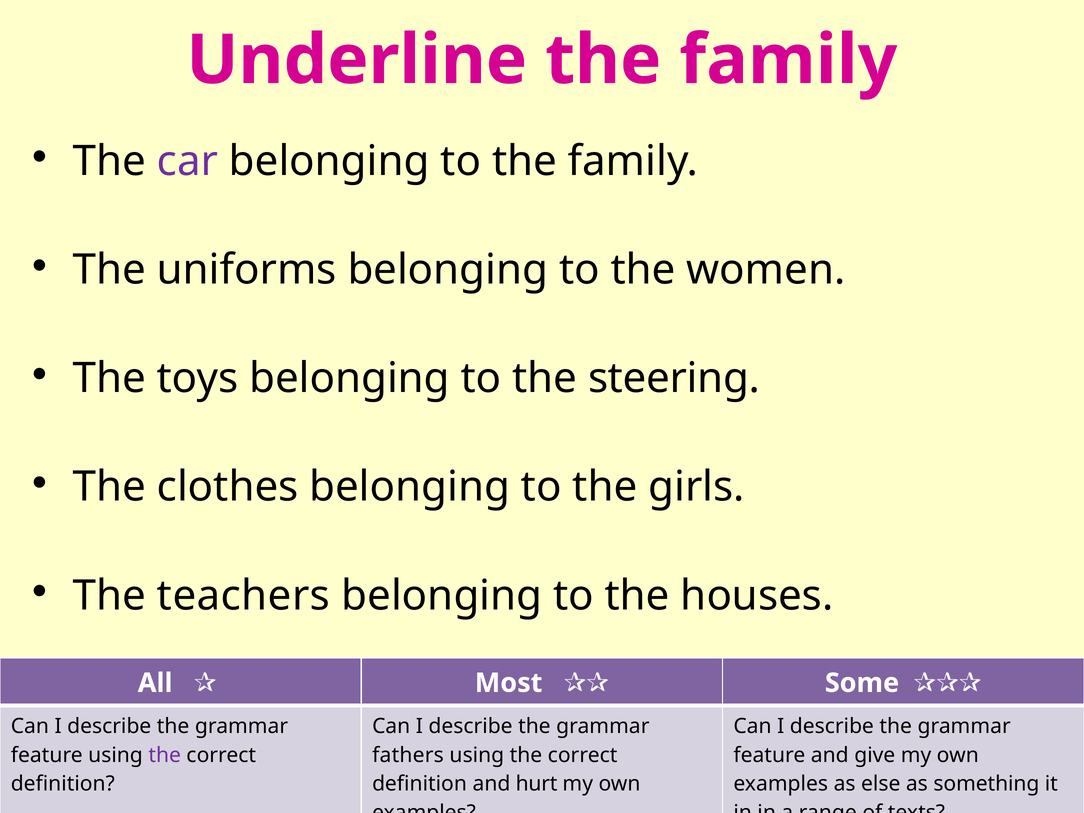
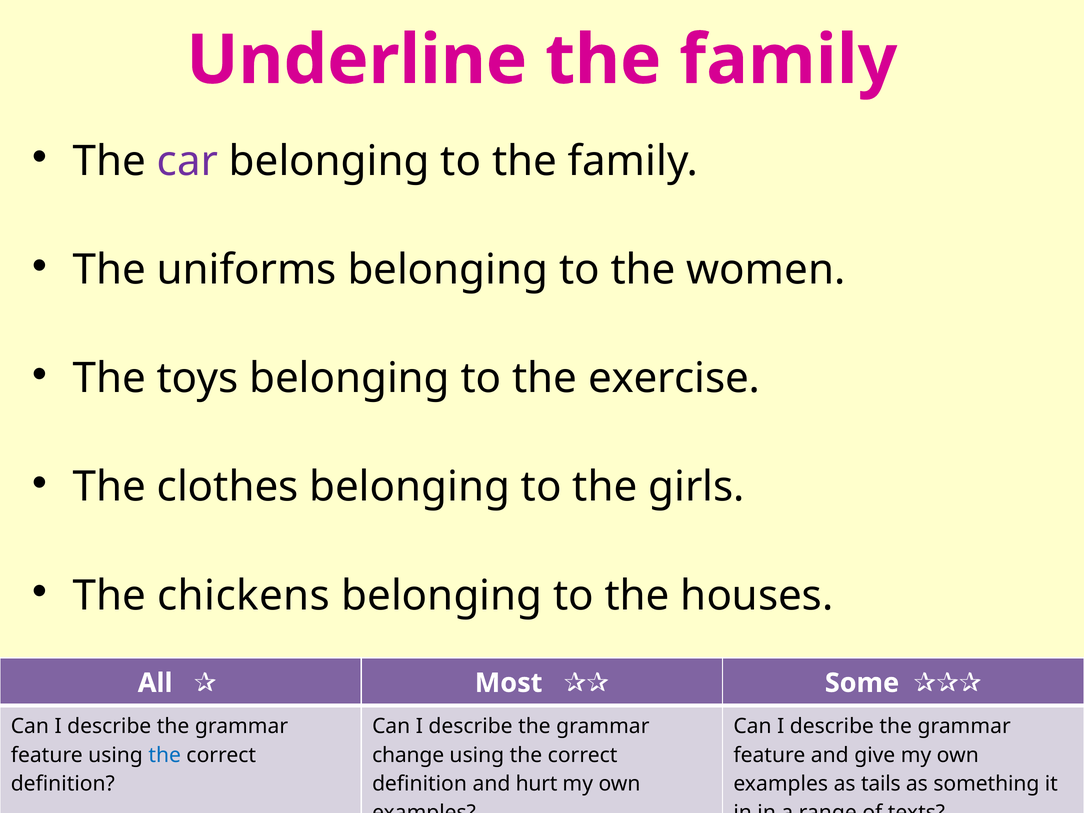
steering: steering -> exercise (674, 379)
teachers: teachers -> chickens (244, 596)
the colour: purple -> blue (165, 755)
fathers: fathers -> change (408, 755)
else: else -> tails (881, 784)
